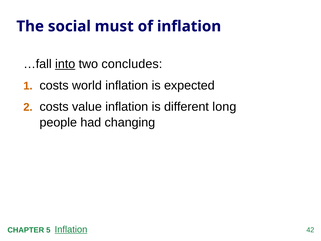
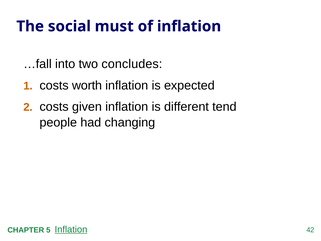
into underline: present -> none (65, 64)
world: world -> worth (87, 85)
value: value -> given (87, 107)
long: long -> tend (224, 107)
